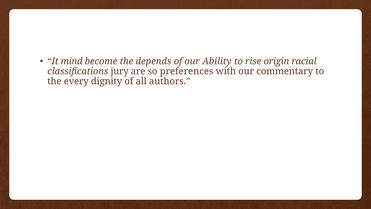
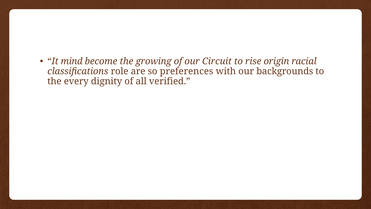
depends: depends -> growing (154, 61)
Ability: Ability -> Circuit (217, 61)
jury: jury -> role (120, 71)
commentary: commentary -> backgrounds (285, 71)
authors: authors -> verified (170, 81)
